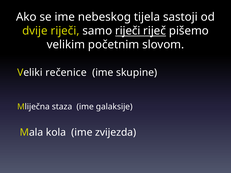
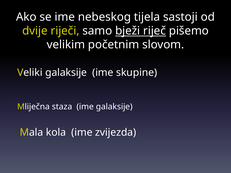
samo riječi: riječi -> bježi (128, 31)
Veliki rečenice: rečenice -> galaksije (66, 73)
